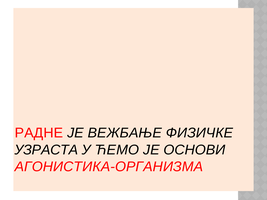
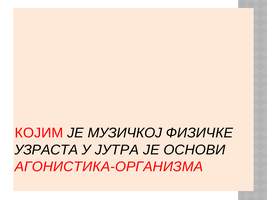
РАДНЕ: РАДНЕ -> КОЈИМ (39, 133)
ВЕЖБАЊЕ: ВЕЖБАЊЕ -> МУЗИЧКОЈ (125, 133)
ЋЕМО: ЋЕМО -> ЈУТРА (117, 150)
